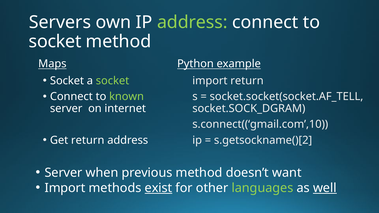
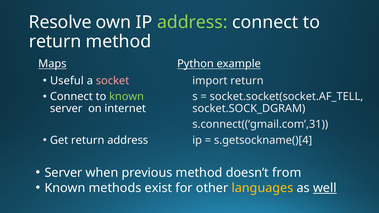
Servers: Servers -> Resolve (60, 22)
socket: socket -> return (55, 41)
Socket: Socket -> Useful (67, 81)
socket colour: light green -> pink (112, 81)
s.connect((‘gmail.com’,10: s.connect((‘gmail.com’,10 -> s.connect((‘gmail.com’,31 (260, 124)
s.getsockname()[2: s.getsockname()[2 -> s.getsockname()[4 (263, 140)
want: want -> from (287, 173)
Import: Import -> Known (65, 188)
exist underline: present -> none (158, 188)
languages colour: light green -> yellow (262, 188)
